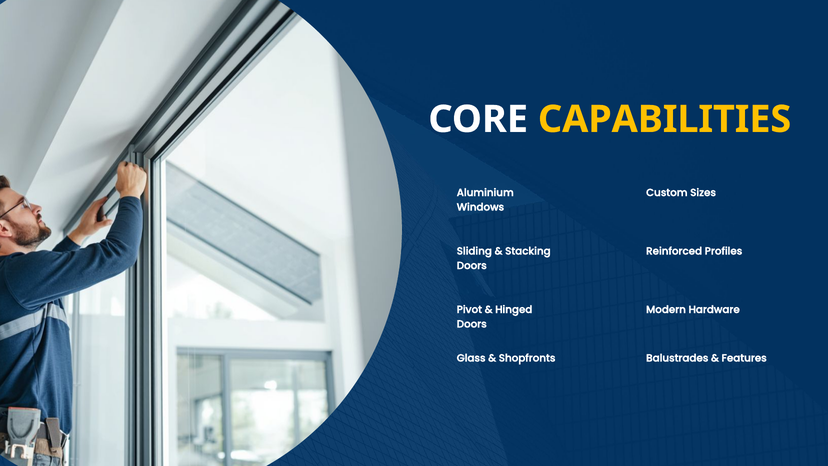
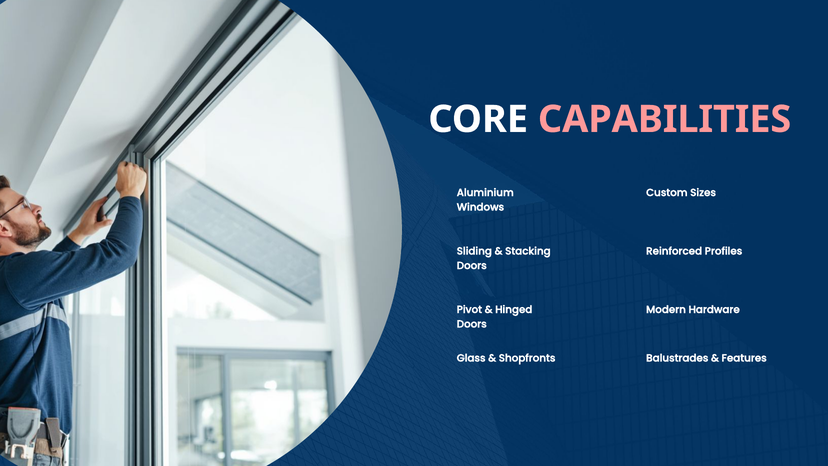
CAPABILITIES colour: yellow -> pink (665, 119)
